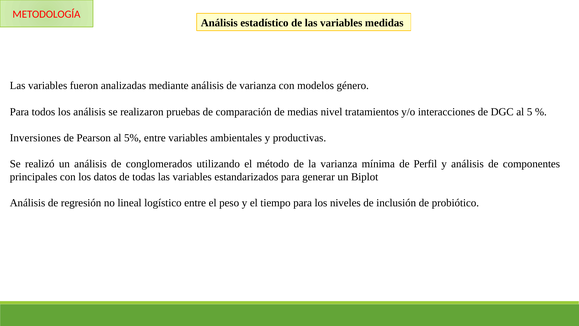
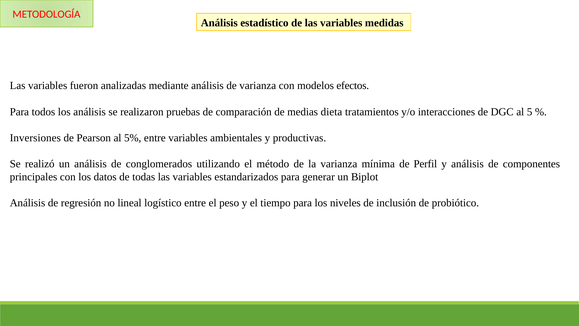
género: género -> efectos (353, 86)
nivel: nivel -> dieta (331, 112)
